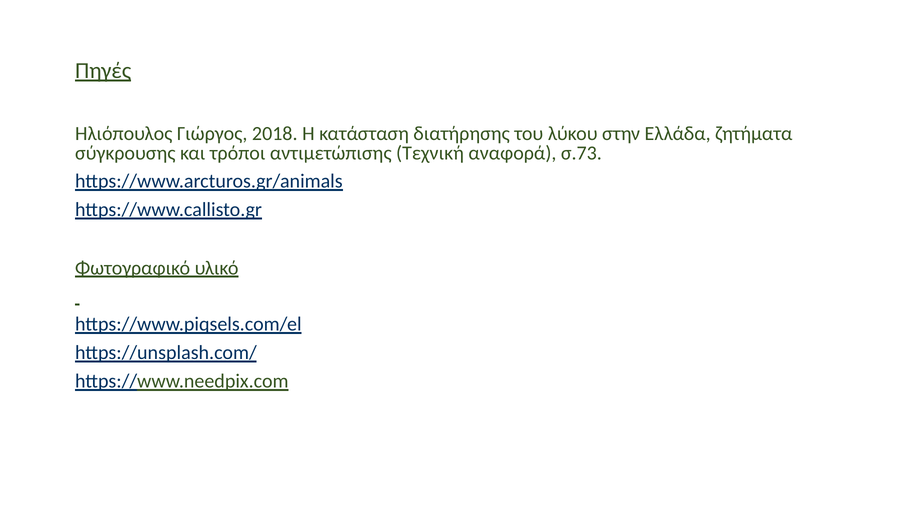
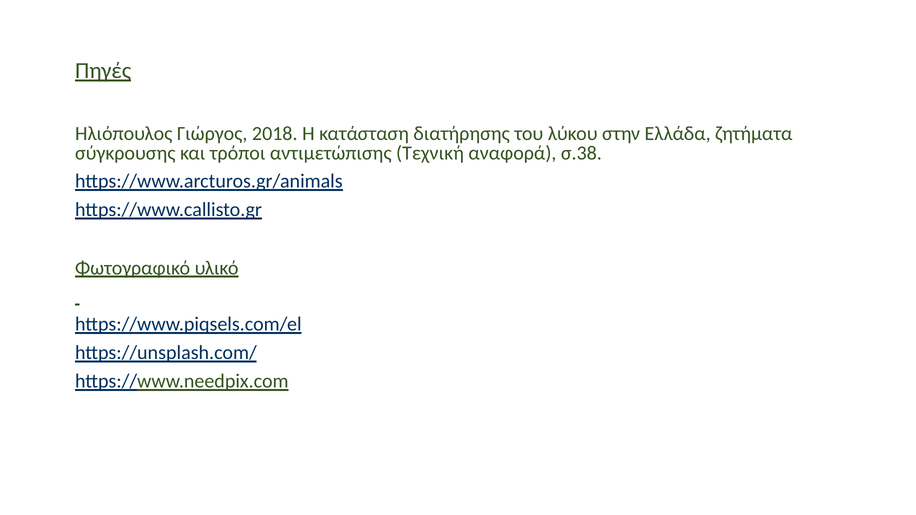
σ.73: σ.73 -> σ.38 (581, 153)
